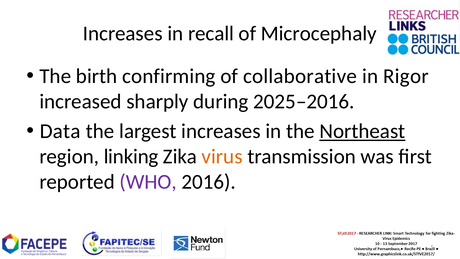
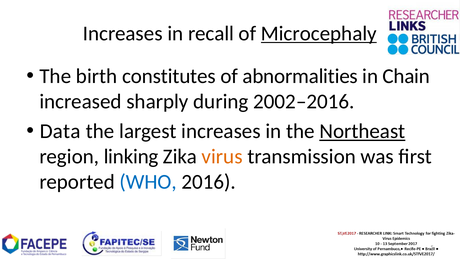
Microcephaly underline: none -> present (319, 33)
confirming: confirming -> constitutes (169, 76)
collaborative: collaborative -> abnormalities (300, 76)
Rigor: Rigor -> Chain (406, 76)
2025–2016: 2025–2016 -> 2002–2016 (304, 102)
WHO colour: purple -> blue (148, 182)
